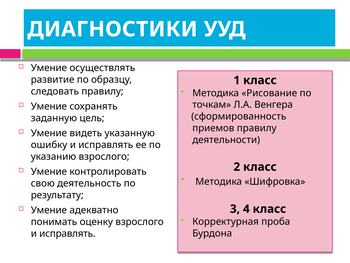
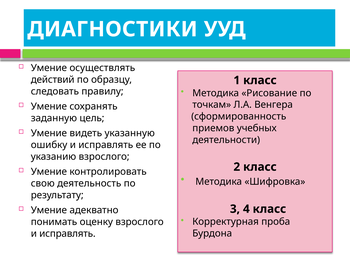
развитие: развитие -> действий (53, 79)
приемов правилу: правилу -> учебных (257, 128)
